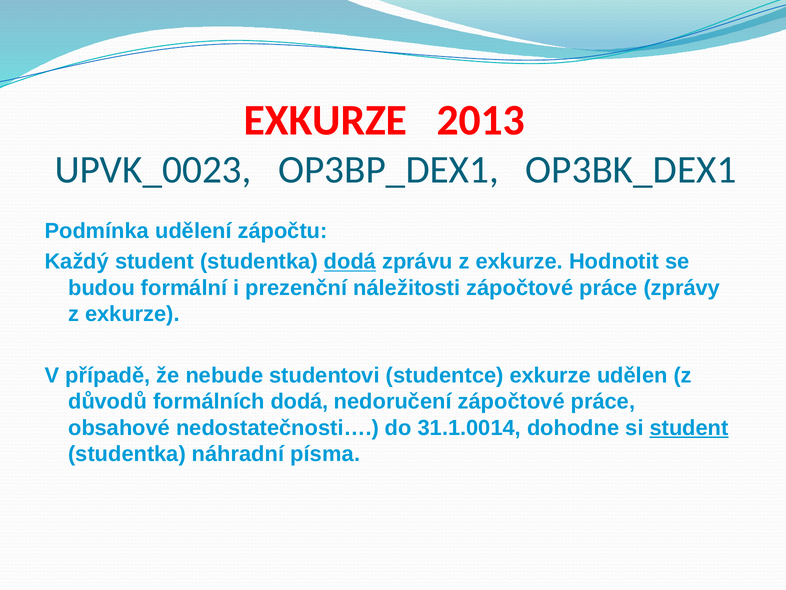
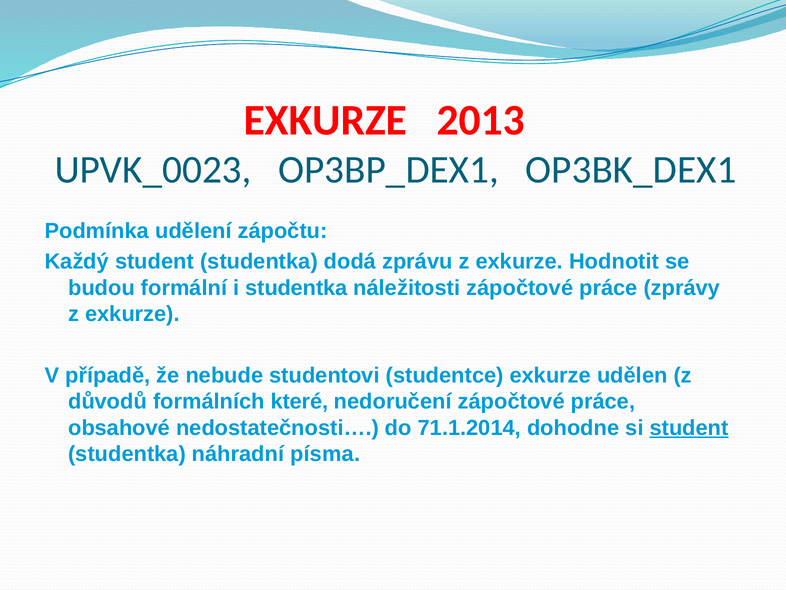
dodá underline: present -> none (350, 261)
i prezenční: prezenční -> studentka (296, 288)
formálních dodá: dodá -> které (300, 401)
31.1.0014: 31.1.0014 -> 71.1.2014 (469, 428)
